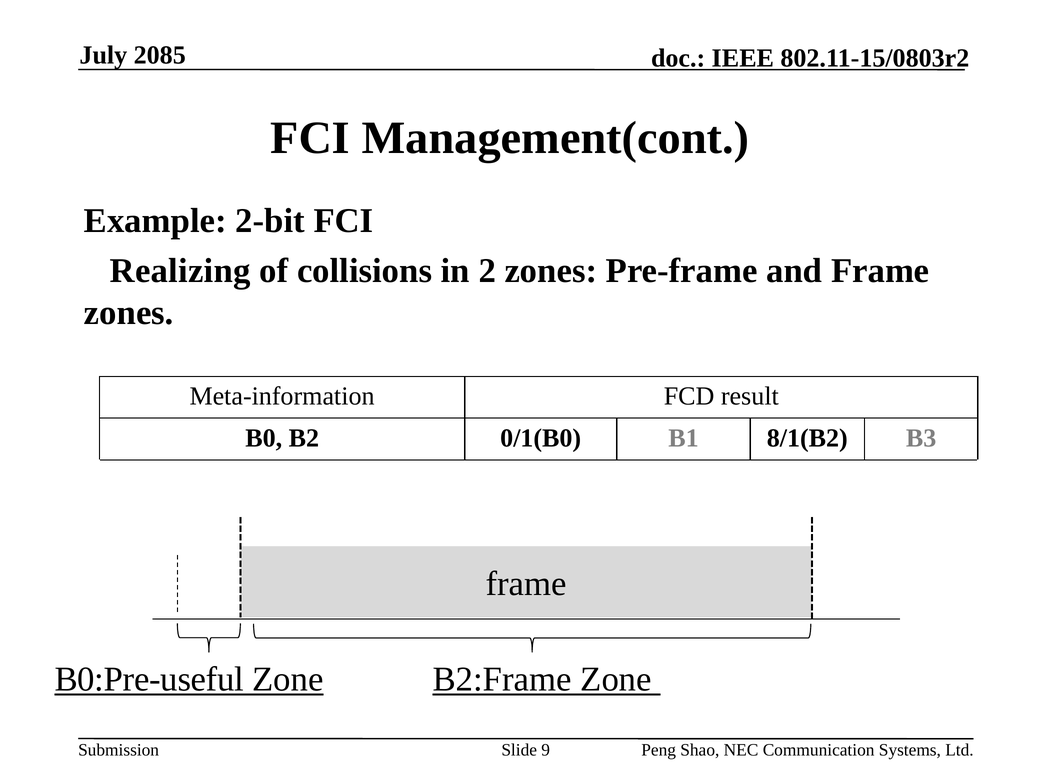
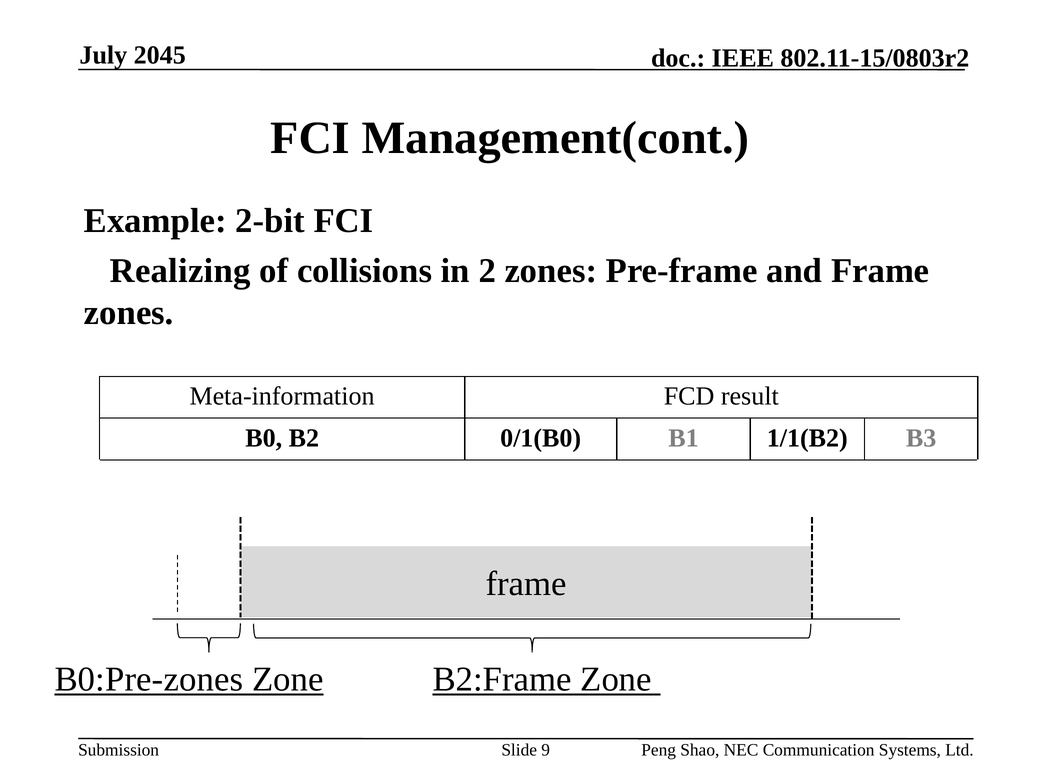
2085: 2085 -> 2045 (160, 55)
8/1(B2: 8/1(B2 -> 1/1(B2 (807, 438)
B0:Pre-useful: B0:Pre-useful -> B0:Pre-zones (149, 679)
